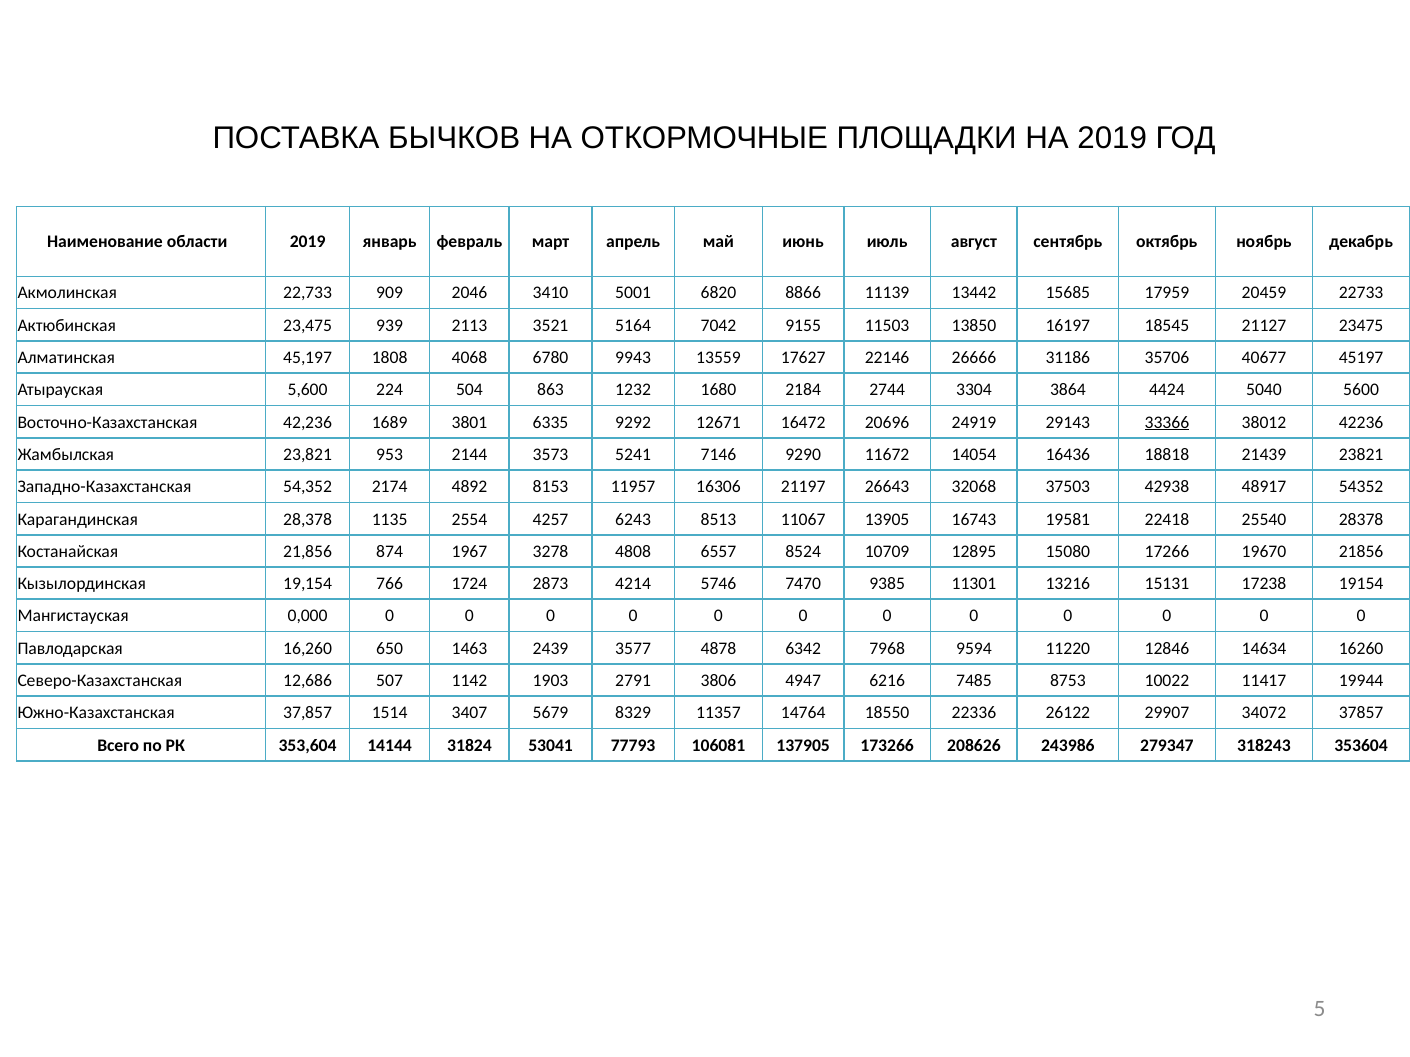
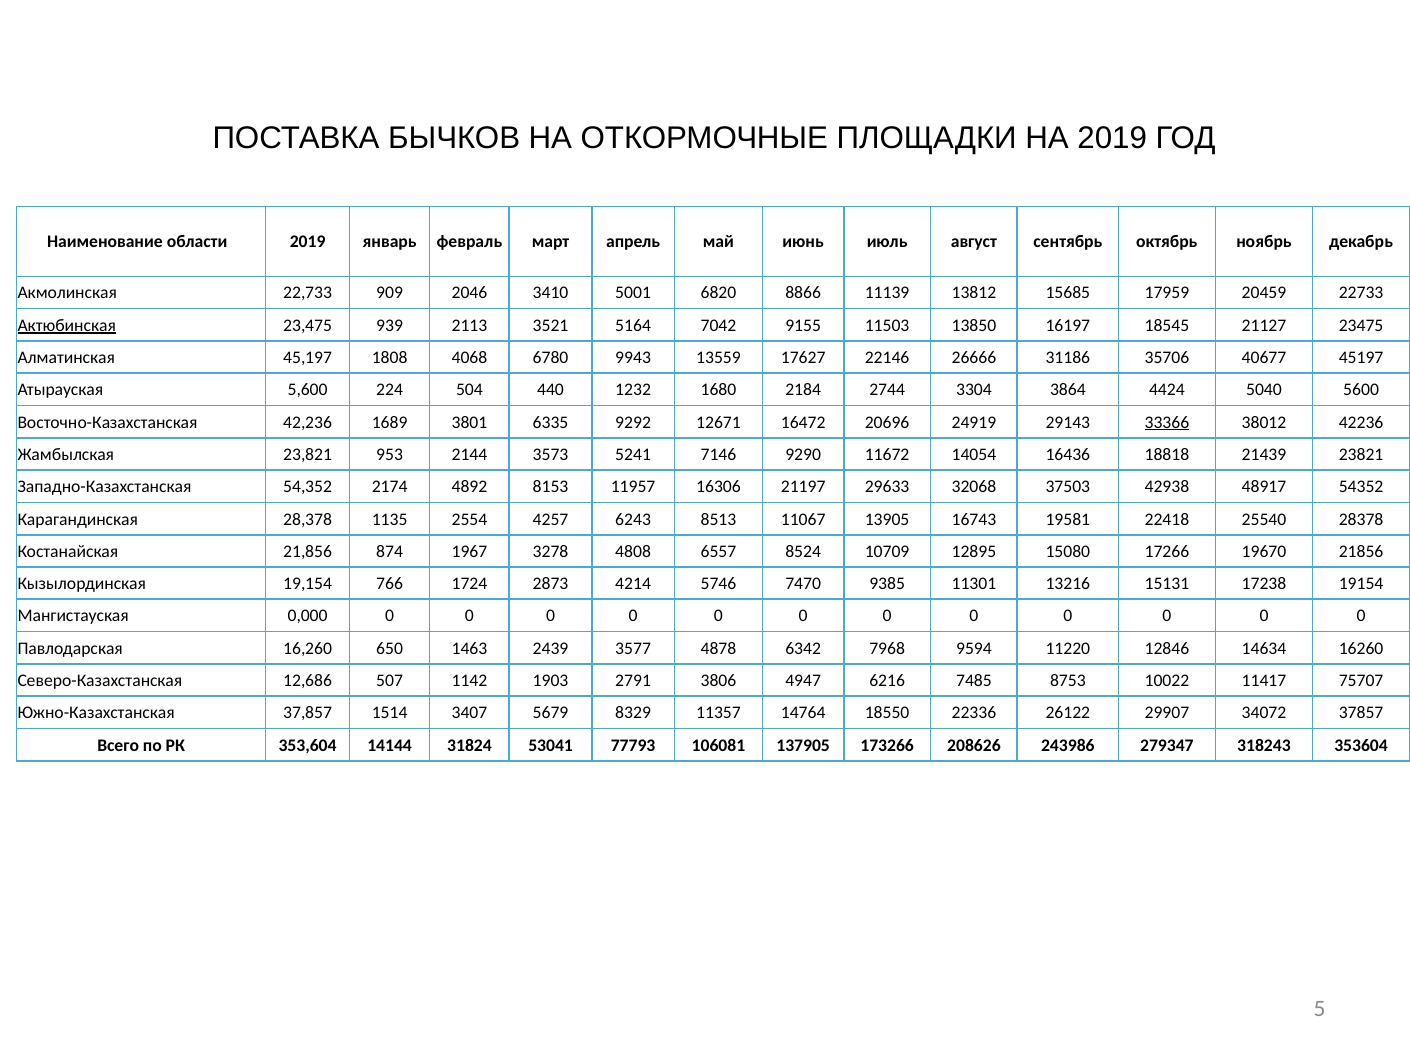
13442: 13442 -> 13812 (974, 293)
Актюбинская underline: none -> present (67, 326)
863: 863 -> 440 (551, 390)
26643: 26643 -> 29633 (887, 487)
19944: 19944 -> 75707 (1361, 681)
